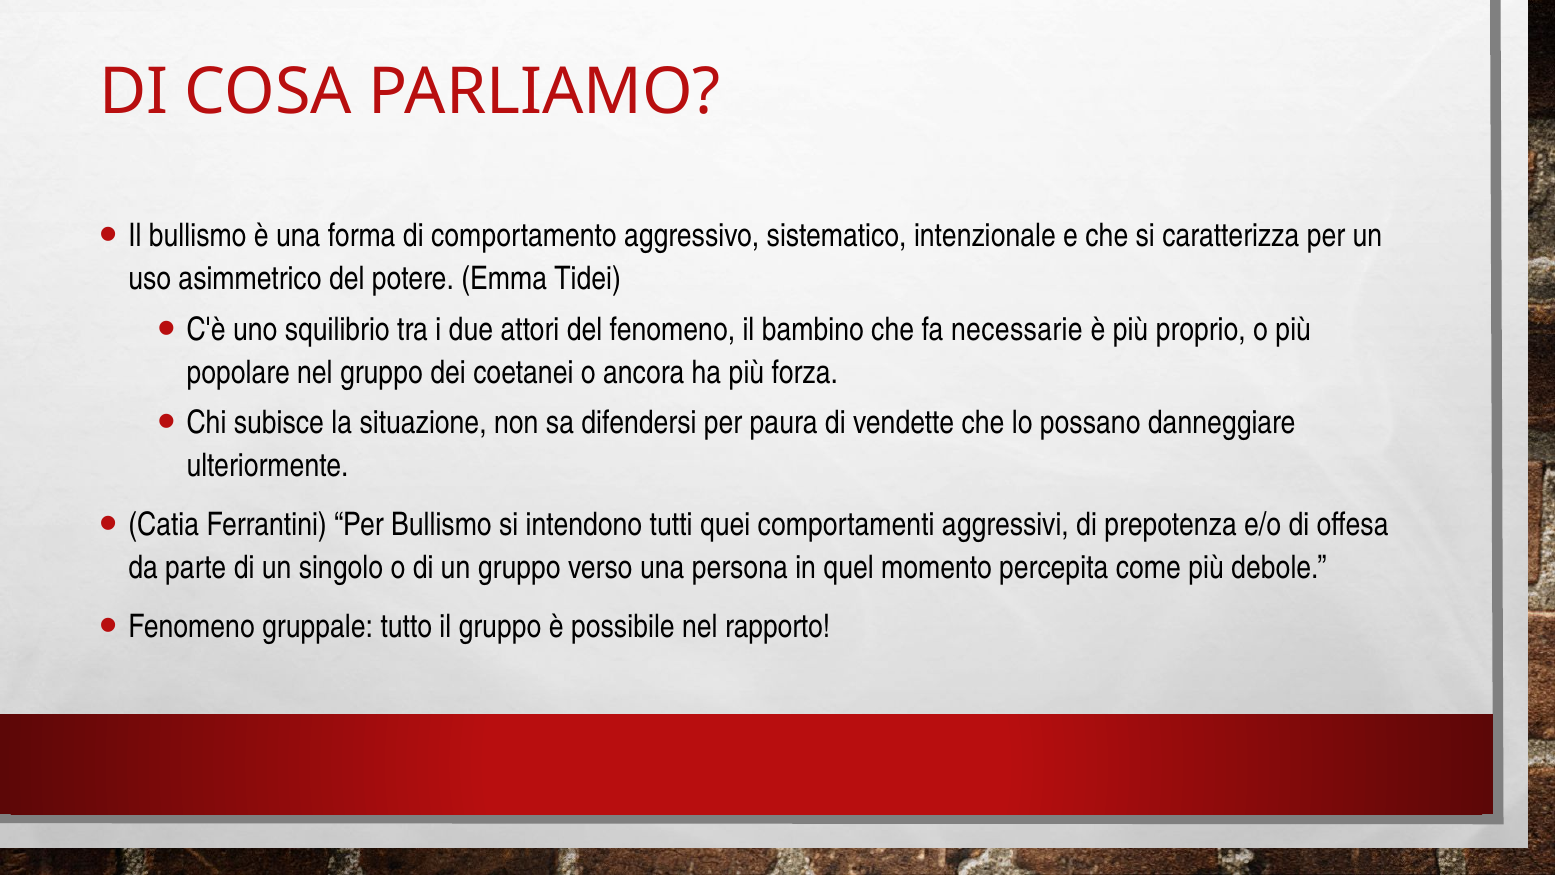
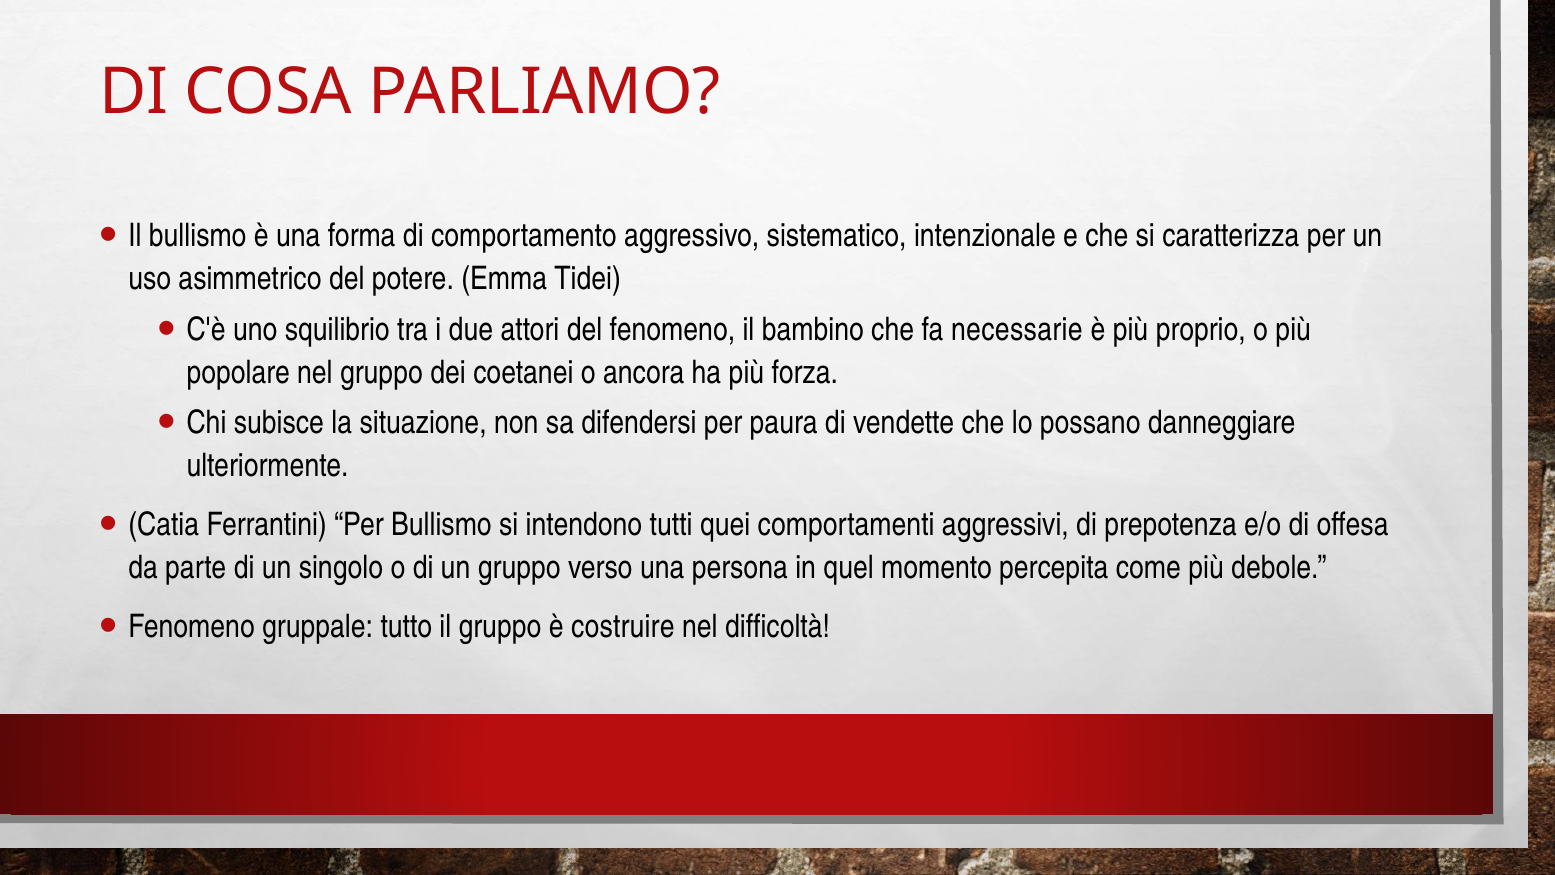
possibile: possibile -> costruire (623, 626)
rapporto: rapporto -> difficoltà (778, 626)
